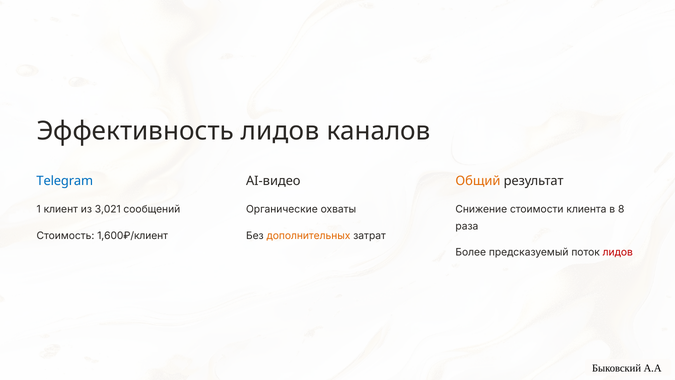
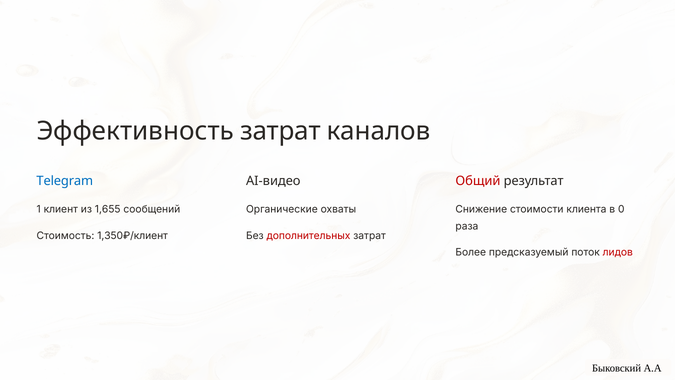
Эффективность лидов: лидов -> затрат (280, 131)
Общий colour: orange -> red (478, 181)
3,021: 3,021 -> 1,655 (108, 209)
8: 8 -> 0 (621, 209)
1,600₽/клиент: 1,600₽/клиент -> 1,350₽/клиент (133, 236)
дополнительных colour: orange -> red (308, 236)
